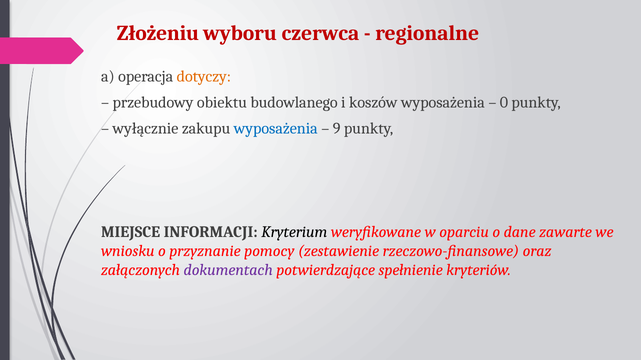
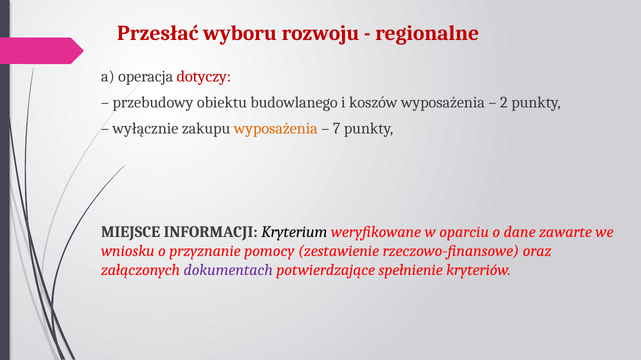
Złożeniu: Złożeniu -> Przesłać (158, 33)
czerwca: czerwca -> rozwoju (321, 33)
dotyczy colour: orange -> red (204, 77)
0: 0 -> 2 (504, 103)
wyposażenia colour: blue -> orange (276, 128)
9: 9 -> 7 (337, 128)
